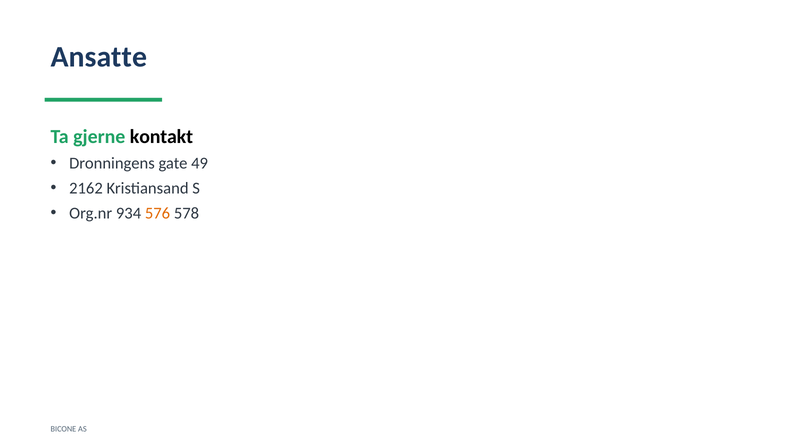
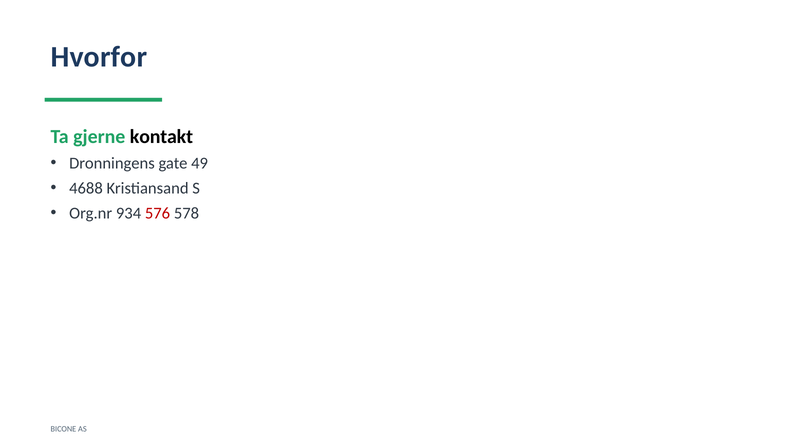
Ansatte: Ansatte -> Hvorfor (99, 57)
2162: 2162 -> 4688 (86, 188)
576 colour: orange -> red (157, 213)
